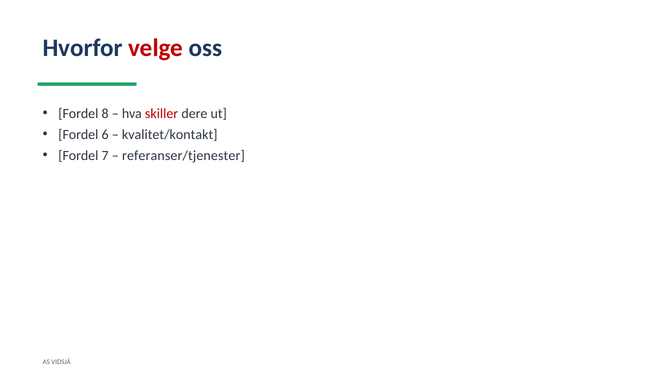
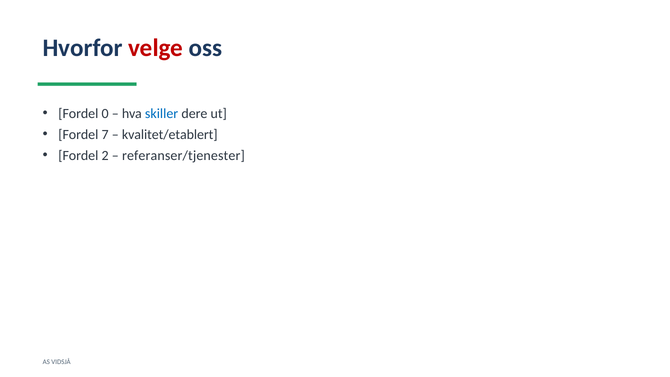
8: 8 -> 0 (105, 113)
skiller colour: red -> blue (162, 113)
6: 6 -> 7 (105, 134)
kvalitet/kontakt: kvalitet/kontakt -> kvalitet/etablert (170, 134)
7: 7 -> 2 (105, 155)
